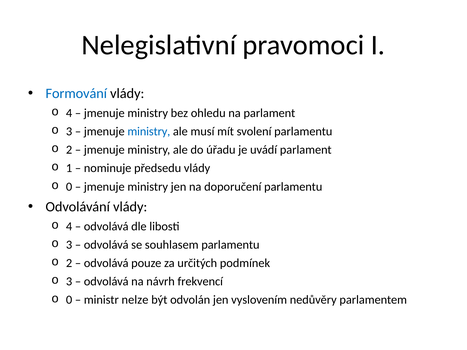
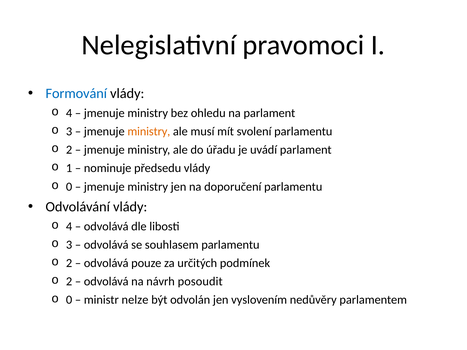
ministry colour: blue -> orange (149, 131)
3: 3 -> 2 (69, 282)
frekvencí: frekvencí -> posoudit (200, 282)
